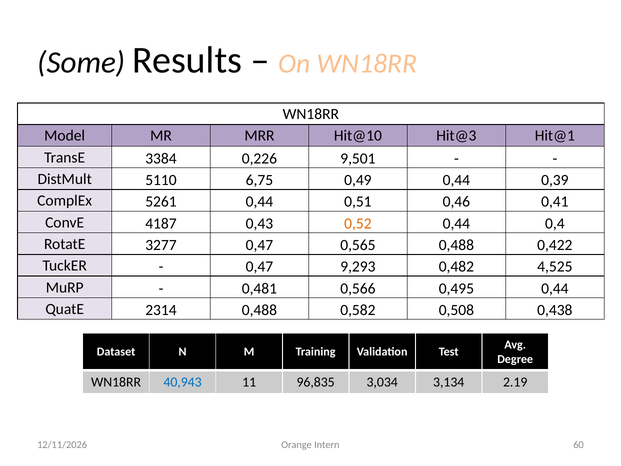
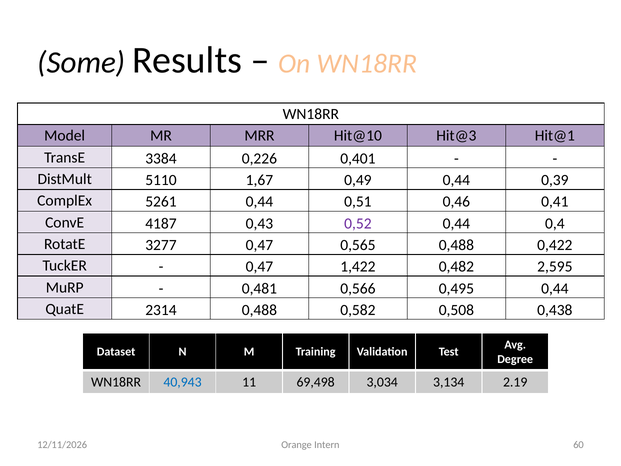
9,501: 9,501 -> 0,401 (358, 158)
6,75: 6,75 -> 1,67 (259, 180)
0,52 colour: orange -> purple (358, 223)
9,293: 9,293 -> 1,422 (358, 267)
4,525: 4,525 -> 2,595 (555, 267)
96,835: 96,835 -> 69,498 (316, 382)
